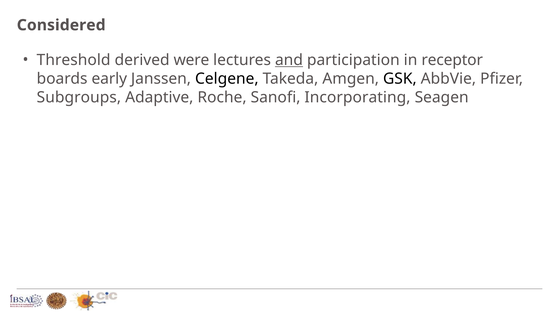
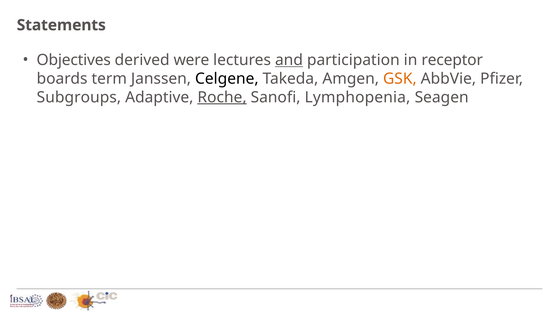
Considered: Considered -> Statements (61, 25)
Threshold: Threshold -> Objectives (74, 60)
early: early -> term (109, 79)
GSK colour: black -> orange (400, 79)
Roche underline: none -> present (222, 97)
Incorporating: Incorporating -> Lymphopenia (357, 97)
